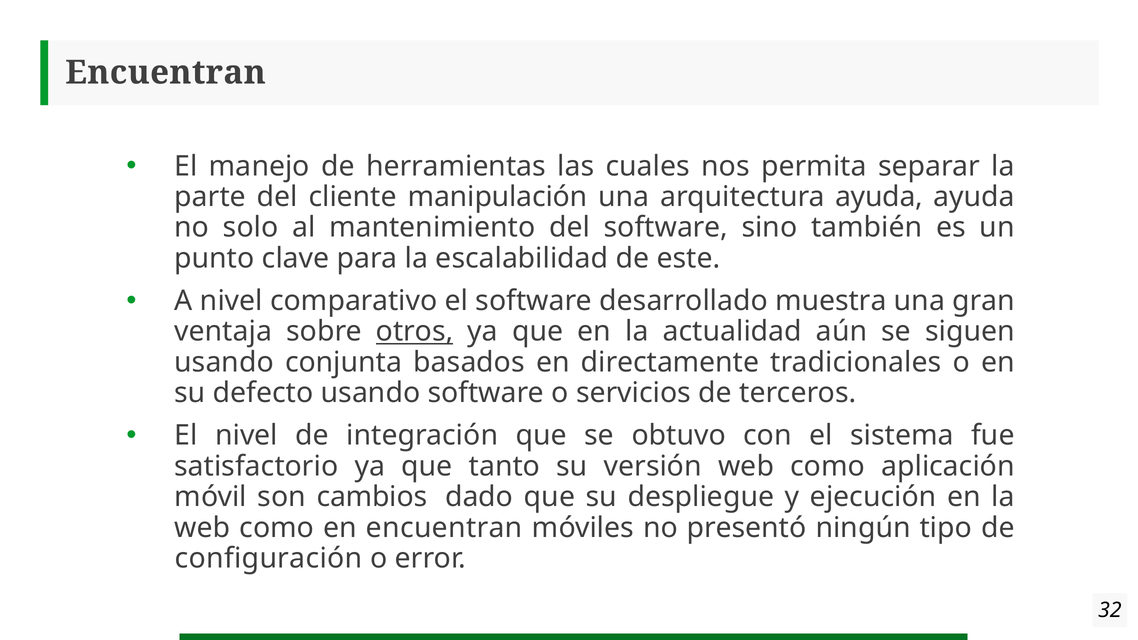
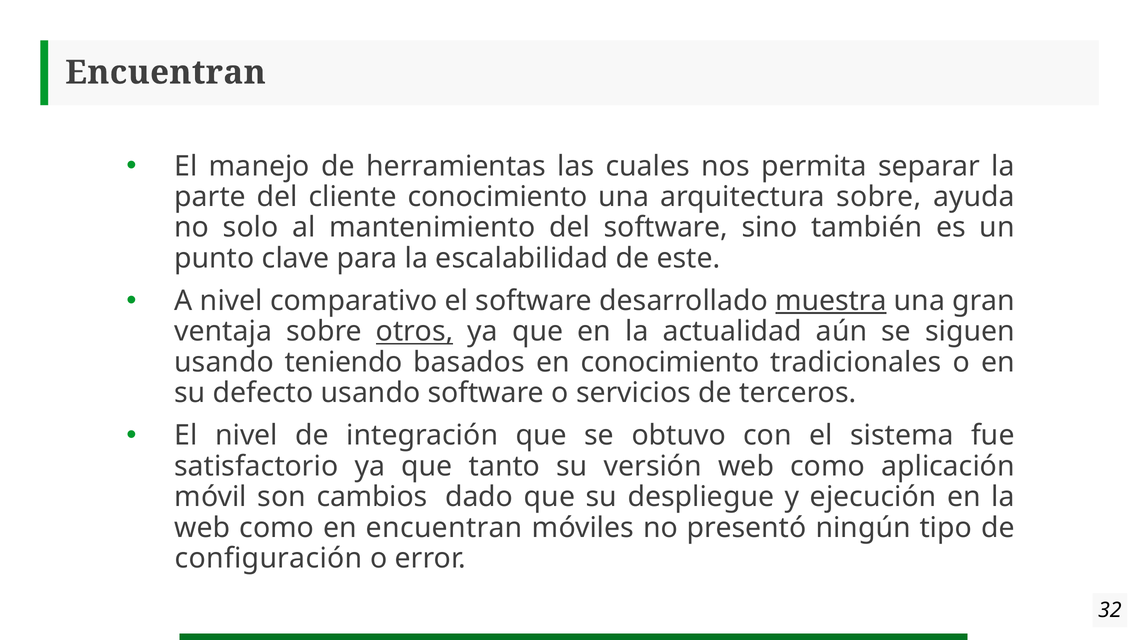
cliente manipulación: manipulación -> conocimiento (498, 197)
arquitectura ayuda: ayuda -> sobre (879, 197)
muestra underline: none -> present (831, 301)
conjunta: conjunta -> teniendo (344, 362)
en directamente: directamente -> conocimiento (670, 362)
